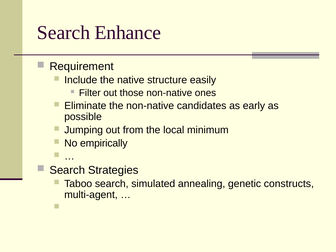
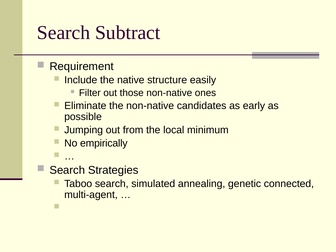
Enhance: Enhance -> Subtract (128, 33)
constructs: constructs -> connected (289, 184)
